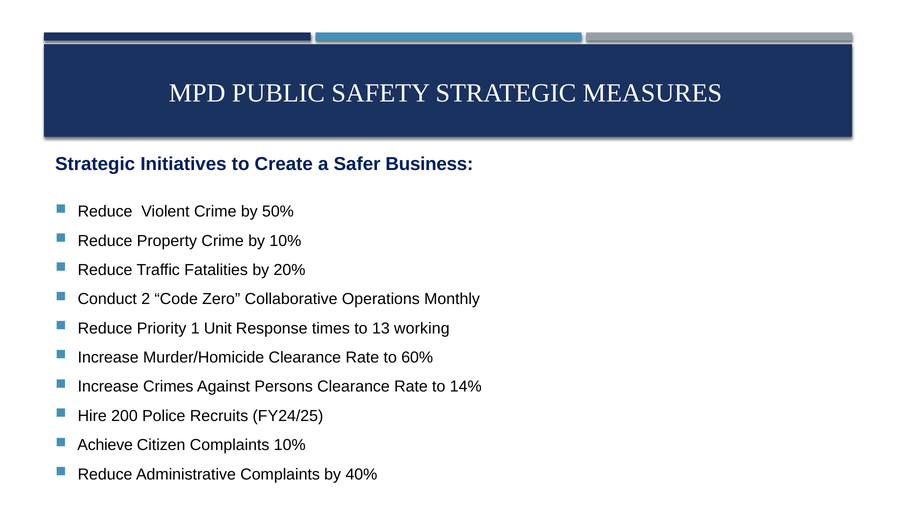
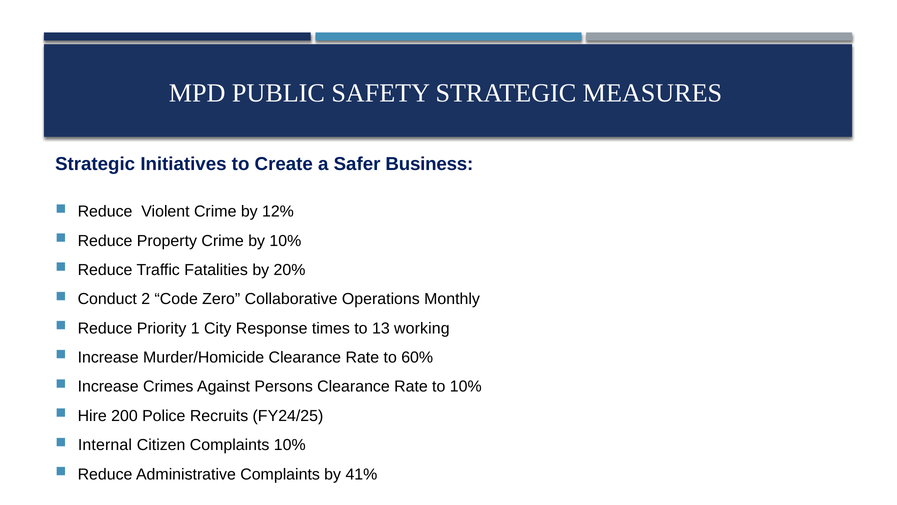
50%: 50% -> 12% (278, 211)
Unit: Unit -> City (218, 328)
to 14%: 14% -> 10% (466, 386)
Achieve: Achieve -> Internal (105, 445)
40%: 40% -> 41% (361, 474)
